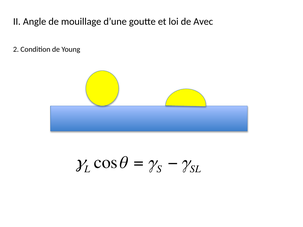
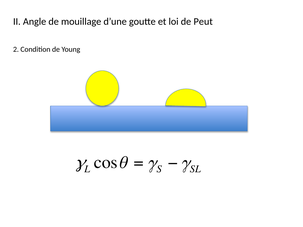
Avec: Avec -> Peut (203, 22)
